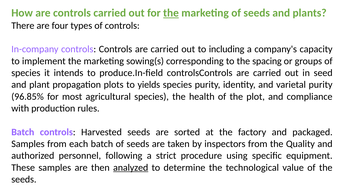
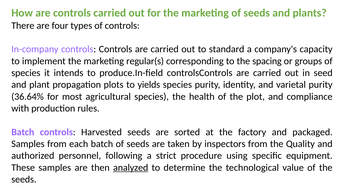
the underline: present -> none (171, 13)
including: including -> standard (227, 49)
sowing(s: sowing(s -> regular(s (145, 61)
96.85%: 96.85% -> 36.64% (28, 97)
